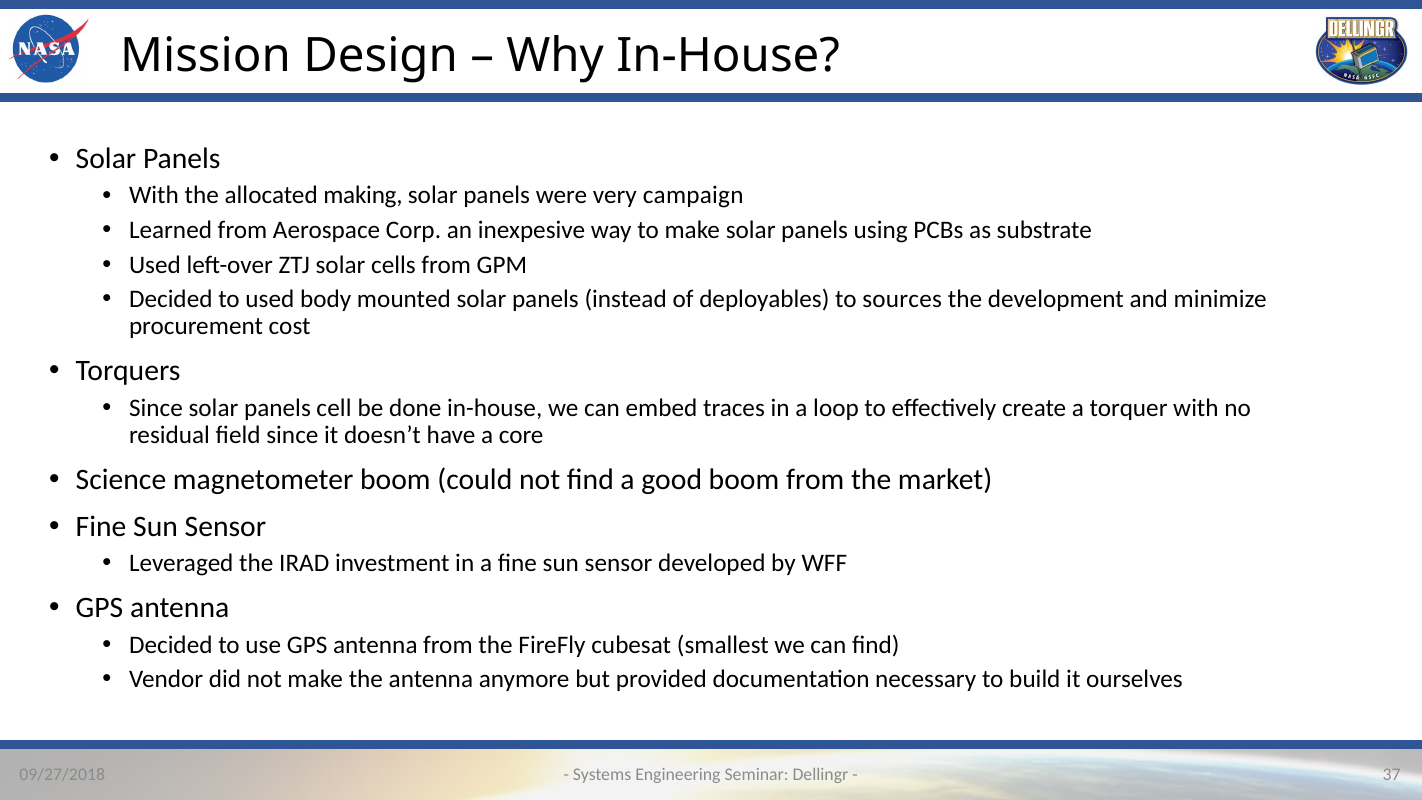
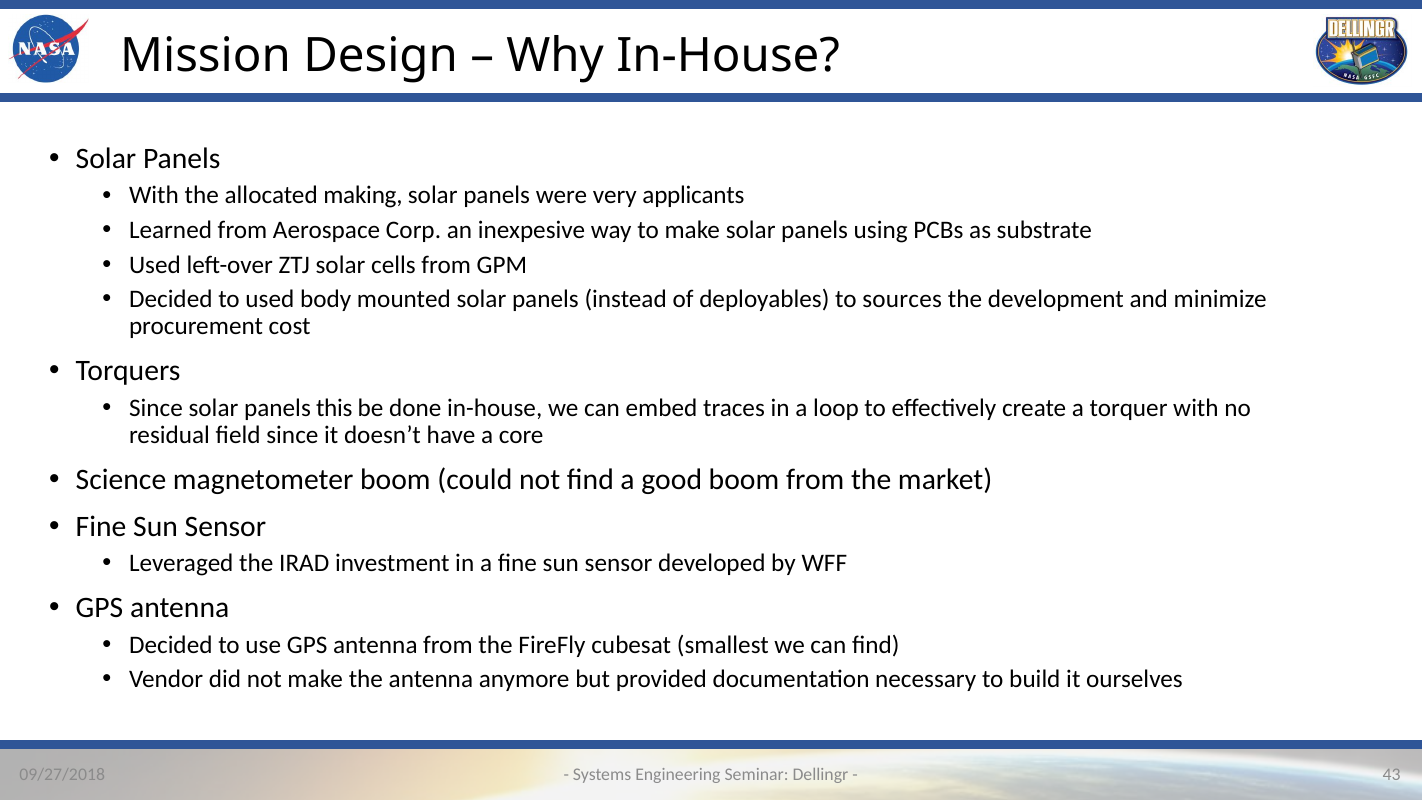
campaign: campaign -> applicants (693, 195)
cell: cell -> this (334, 408)
37: 37 -> 43 (1392, 775)
